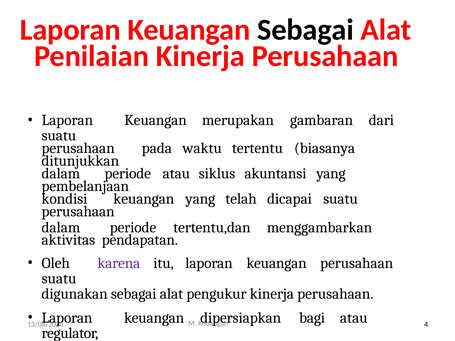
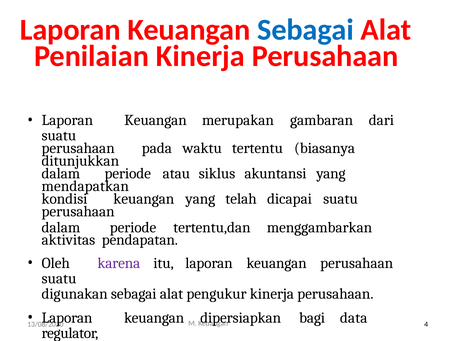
Sebagai colour: black -> blue (306, 30)
pembelanjaan: pembelanjaan -> mendapatkan (85, 186)
bagi atau: atau -> data (354, 318)
